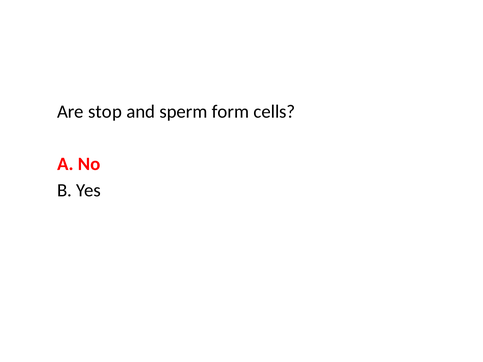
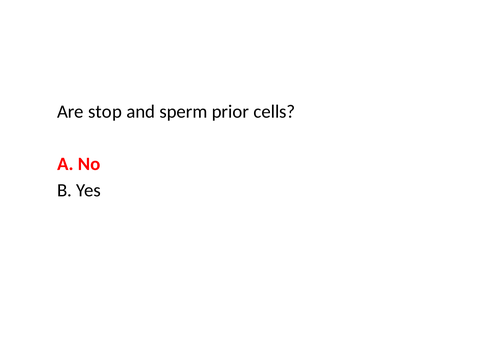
form: form -> prior (230, 112)
